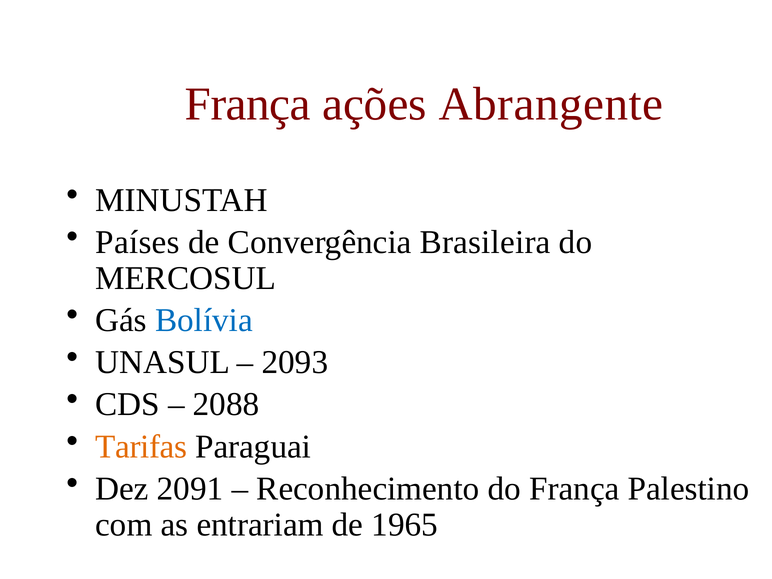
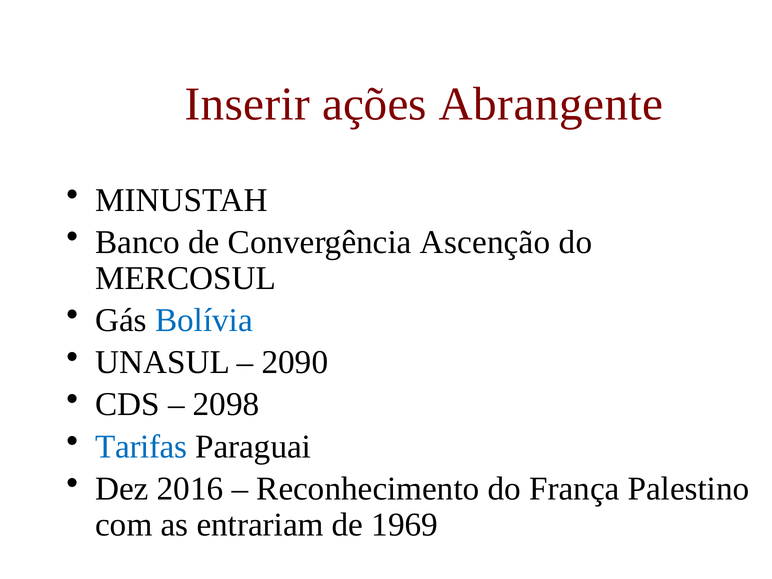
França: França -> Inserir (247, 104)
Países: Países -> Banco (138, 242)
Brasileira: Brasileira -> Ascenção (485, 242)
2093: 2093 -> 2090 (295, 362)
2088: 2088 -> 2098 (226, 404)
Tarifas colour: orange -> blue (141, 447)
2091: 2091 -> 2016 (190, 489)
1965: 1965 -> 1969 (405, 525)
